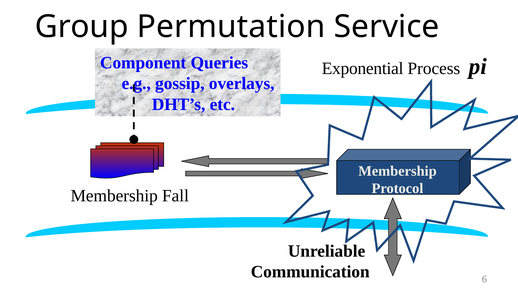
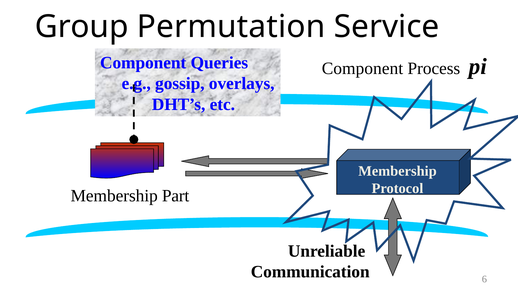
Exponential: Exponential -> Component (362, 68)
Fall: Fall -> Part (176, 195)
